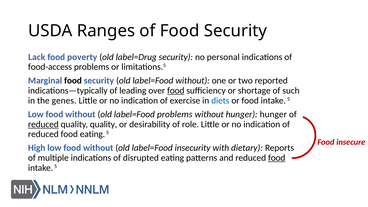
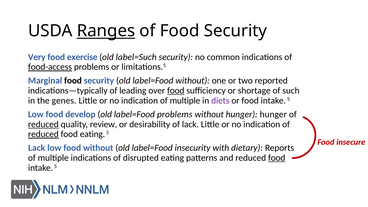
Ranges underline: none -> present (106, 31)
Lack: Lack -> Very (37, 57)
poverty: poverty -> exercise (82, 57)
label=Drug: label=Drug -> label=Such (136, 57)
personal: personal -> common (223, 57)
food-access underline: none -> present (50, 67)
indication of exercise: exercise -> multiple (185, 101)
diets colour: blue -> purple (220, 101)
without: without -> develop (80, 114)
quality quality: quality -> review (104, 124)
of role: role -> lack (190, 124)
reduced underline: none -> present (43, 134)
High: High -> Lack (37, 148)
